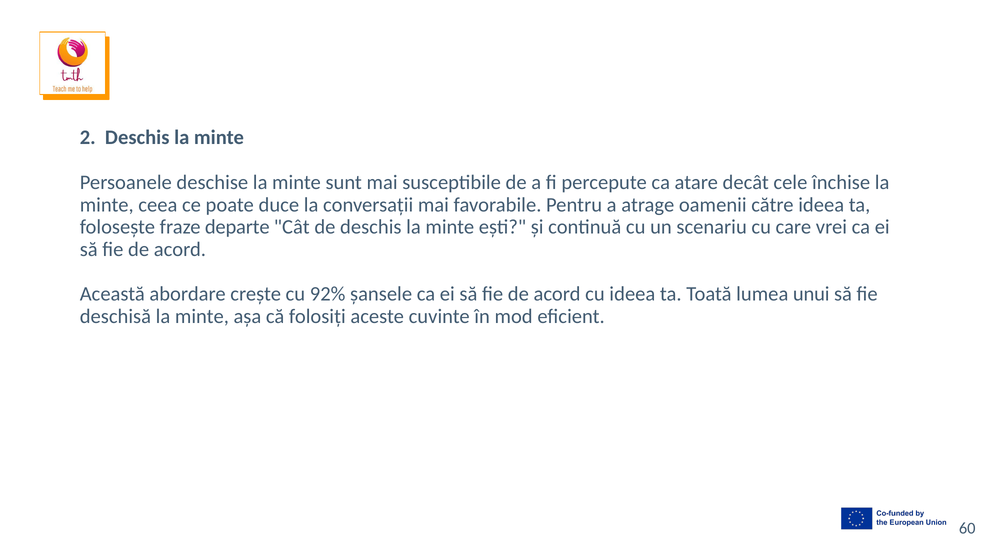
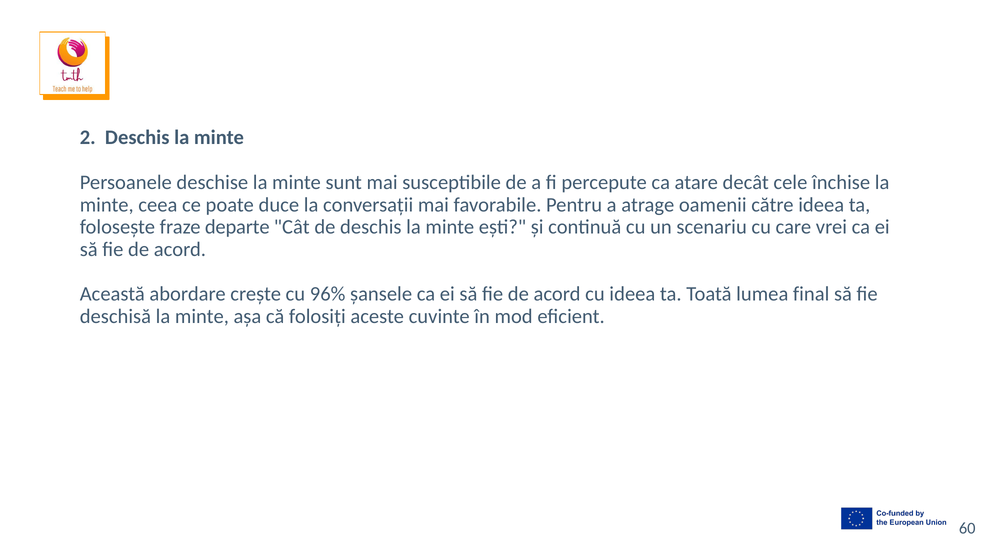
92%: 92% -> 96% (328, 294)
unui: unui -> final (811, 294)
